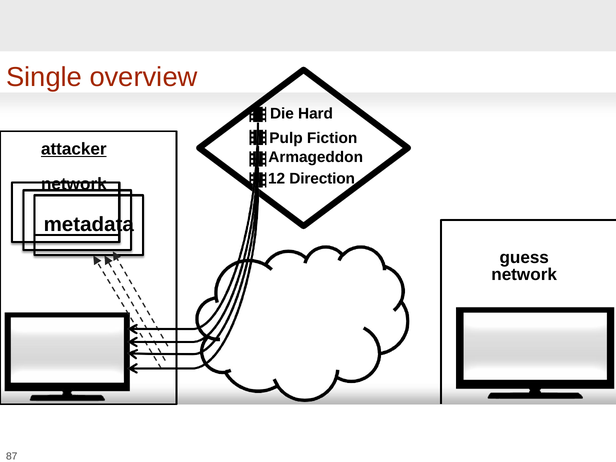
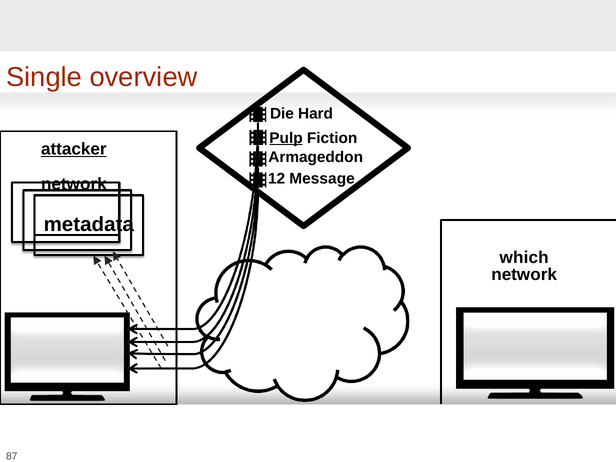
Pulp underline: none -> present (286, 138)
Direction: Direction -> Message (322, 179)
guess: guess -> which (524, 257)
